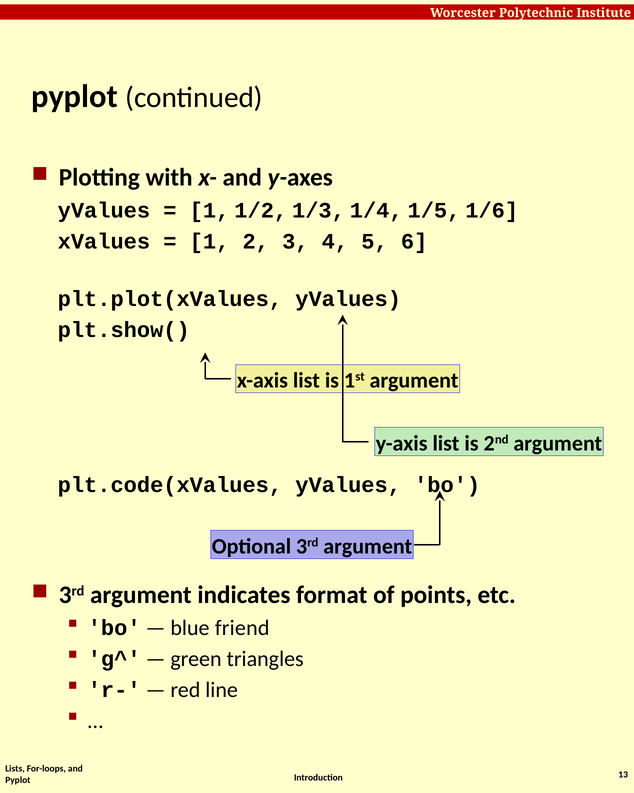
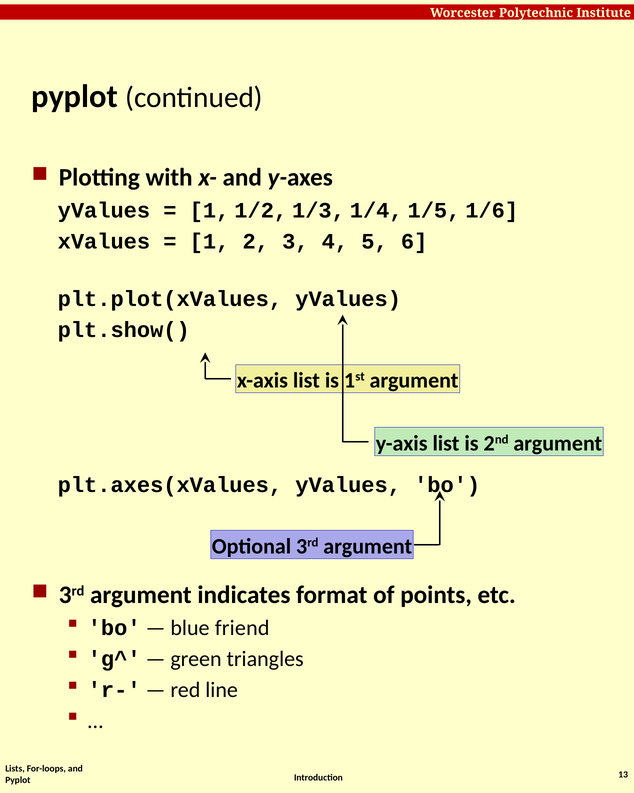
plt.code(xValues: plt.code(xValues -> plt.axes(xValues (170, 485)
